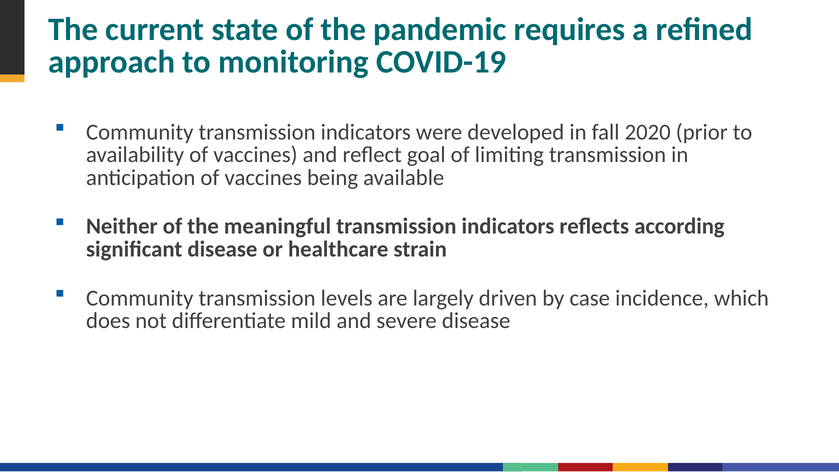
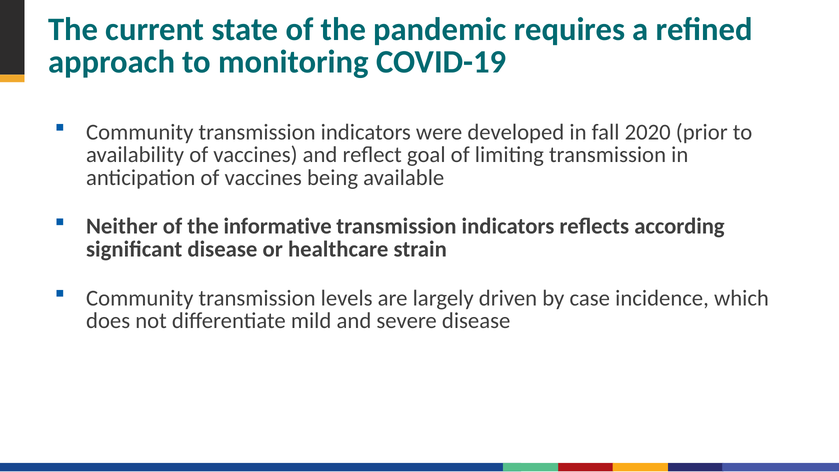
meaningful: meaningful -> informative (278, 226)
